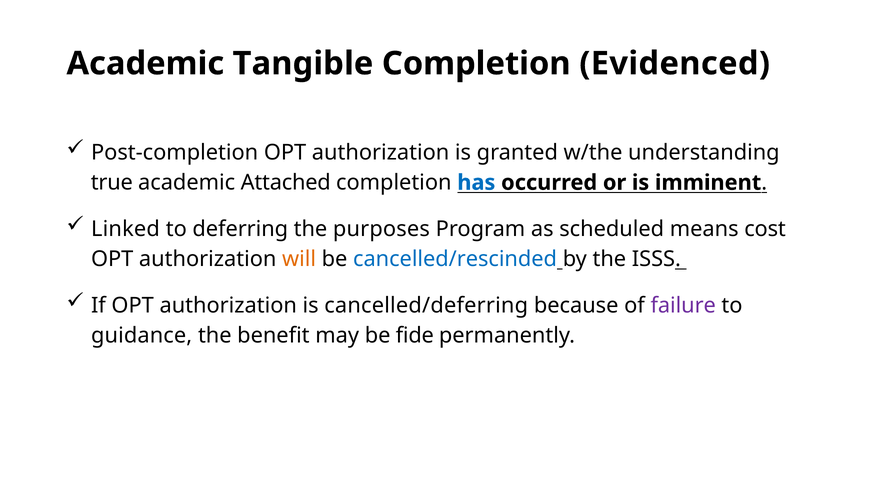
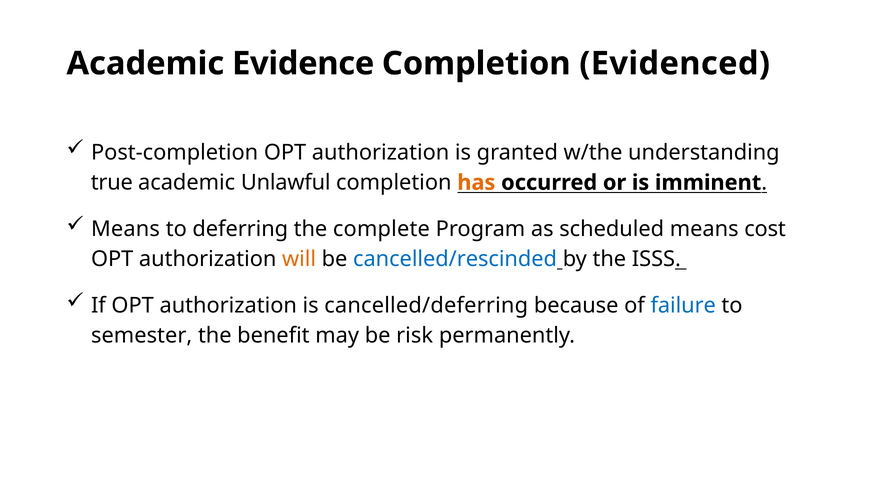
Tangible: Tangible -> Evidence (303, 63)
Attached: Attached -> Unlawful (286, 182)
has colour: blue -> orange (476, 182)
Linked: Linked -> Means (125, 229)
purposes: purposes -> complete (381, 229)
failure colour: purple -> blue (683, 305)
guidance: guidance -> semester (142, 335)
fide: fide -> risk (415, 335)
